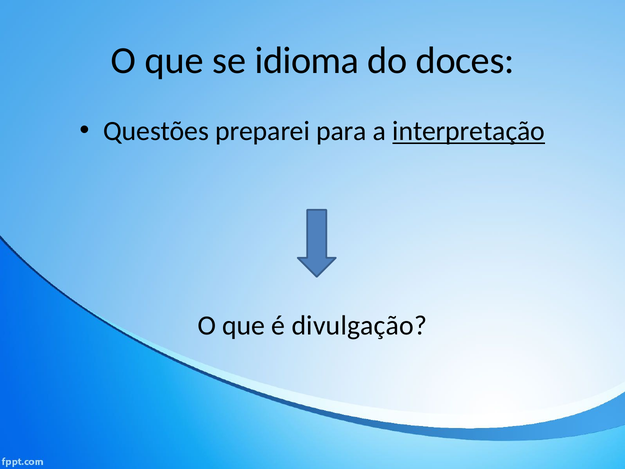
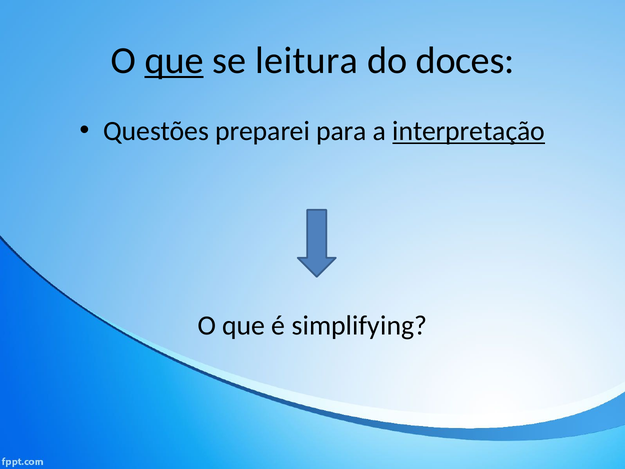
que underline: none -> present (174, 61)
idioma: idioma -> leitura (307, 61)
divulgação: divulgação -> simplifying (359, 326)
